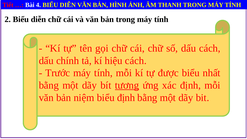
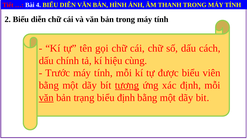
hiệu cách: cách -> cùng (136, 61)
nhất: nhất -> viên (212, 73)
văn underline: none -> present (46, 98)
niệm: niệm -> trạng (84, 98)
